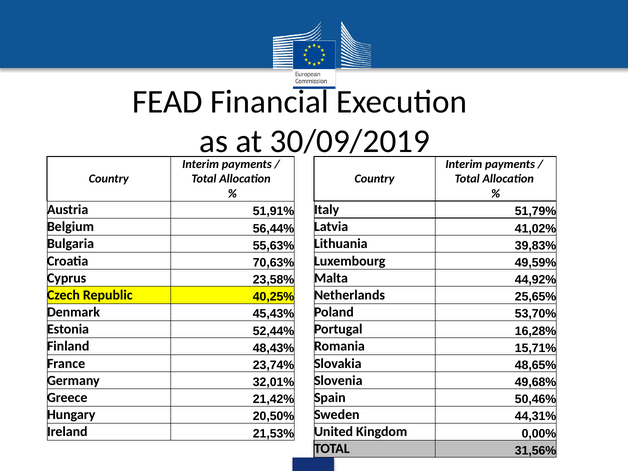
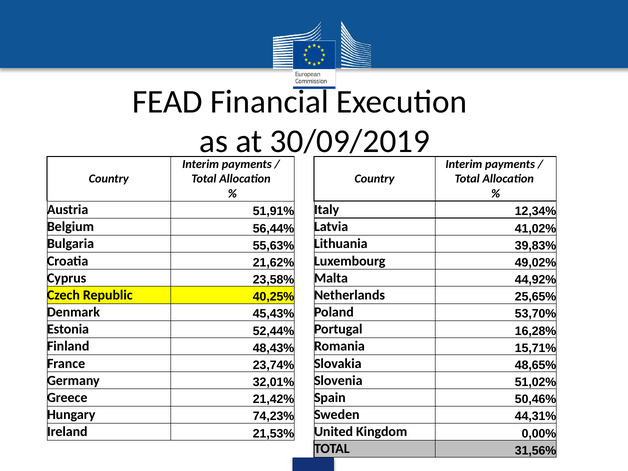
51,79%: 51,79% -> 12,34% (536, 211)
70,63%: 70,63% -> 21,62% (274, 263)
49,59%: 49,59% -> 49,02% (536, 263)
49,68%: 49,68% -> 51,02% (536, 382)
20,50%: 20,50% -> 74,23% (274, 416)
